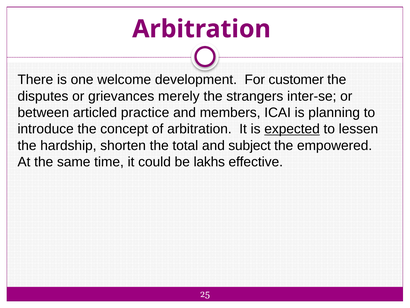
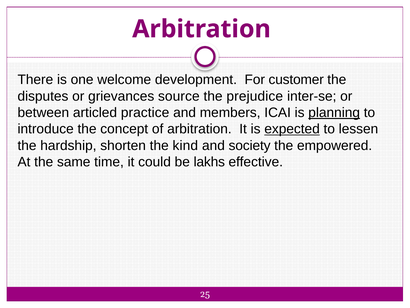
merely: merely -> source (179, 96)
strangers: strangers -> prejudice (255, 96)
planning underline: none -> present (334, 112)
total: total -> kind (185, 145)
subject: subject -> society (250, 145)
